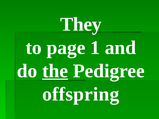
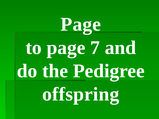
They: They -> Page (81, 24)
1: 1 -> 7 (95, 48)
the underline: present -> none (55, 71)
